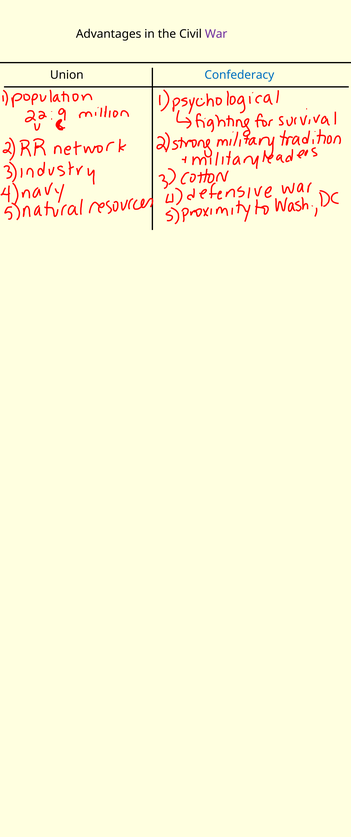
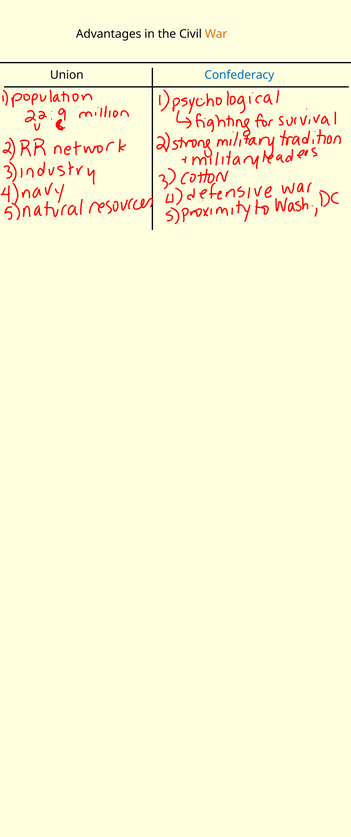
War colour: purple -> orange (216, 34)
